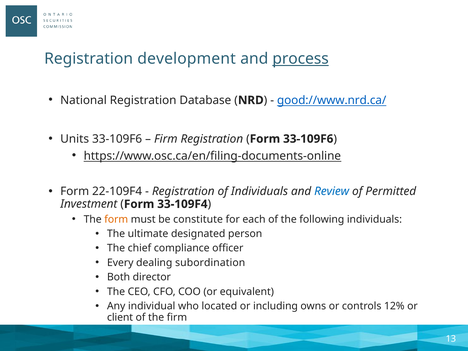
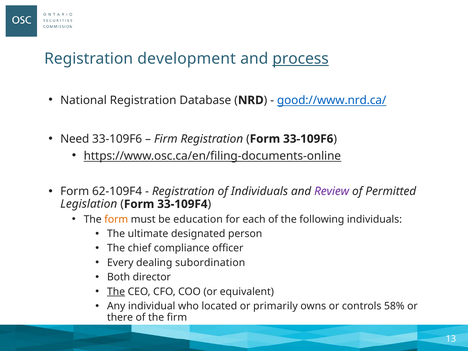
Units: Units -> Need (75, 139)
22-109F4: 22-109F4 -> 62-109F4 (117, 191)
Review colour: blue -> purple (332, 191)
Investment: Investment -> Legislation (89, 204)
constitute: constitute -> education (198, 219)
The underline: none -> present (116, 292)
including: including -> primarily (275, 306)
12%: 12% -> 58% (394, 306)
client: client -> there (120, 317)
